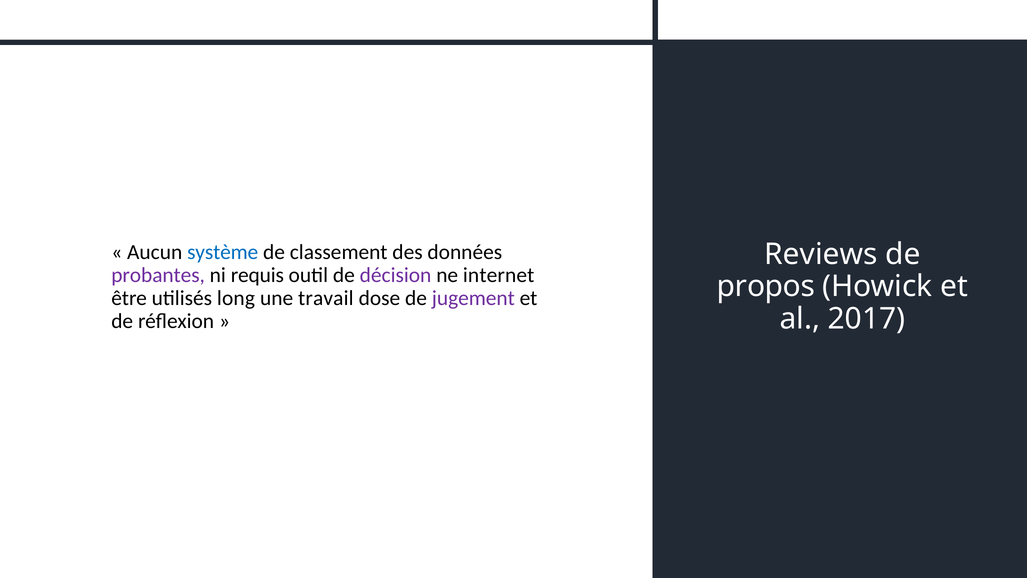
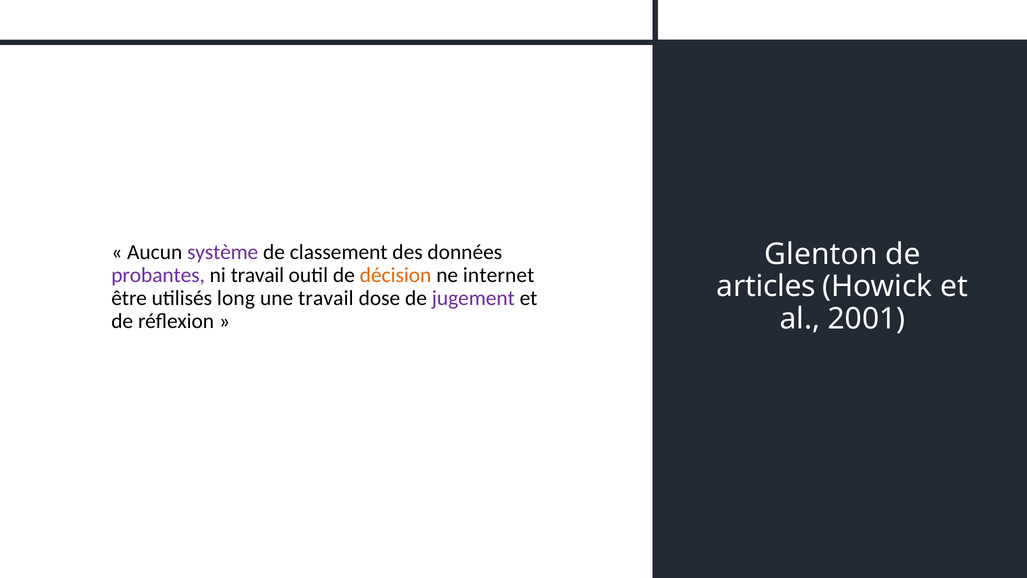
système colour: blue -> purple (223, 252)
Reviews: Reviews -> Glenton (821, 254)
ni requis: requis -> travail (257, 275)
décision colour: purple -> orange (396, 275)
propos: propos -> articles (766, 286)
2017: 2017 -> 2001 (867, 319)
